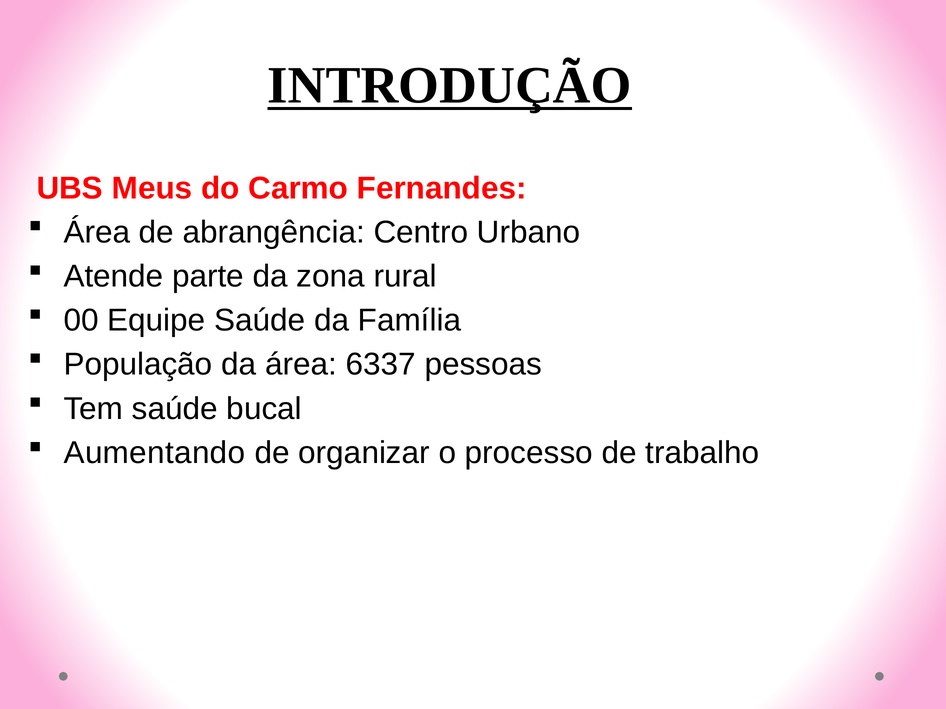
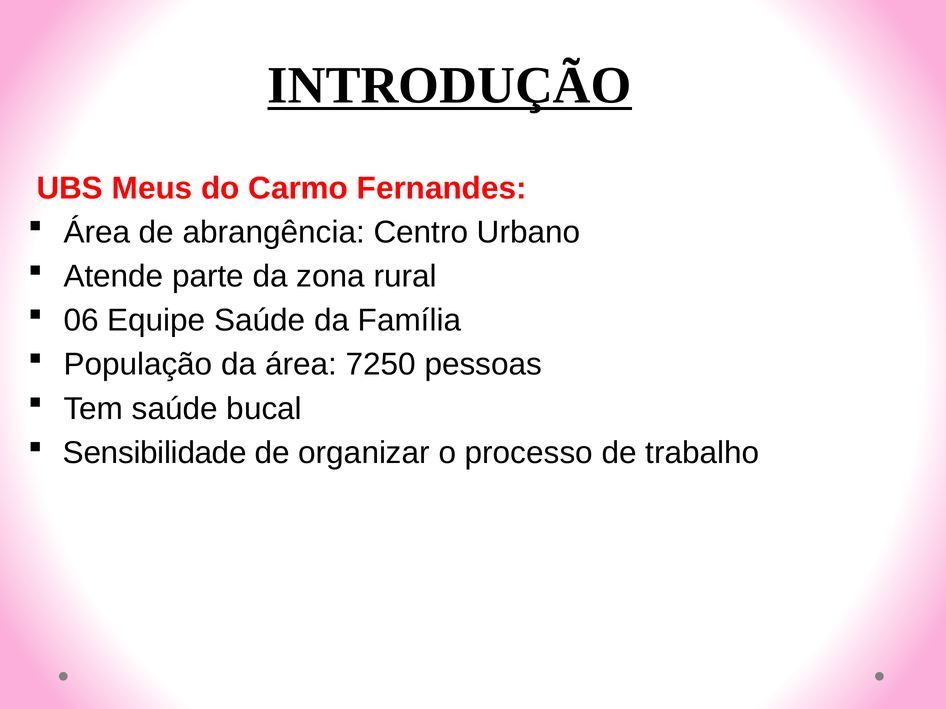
00: 00 -> 06 (81, 321)
6337: 6337 -> 7250 (381, 365)
Aumentando: Aumentando -> Sensibilidade (155, 453)
